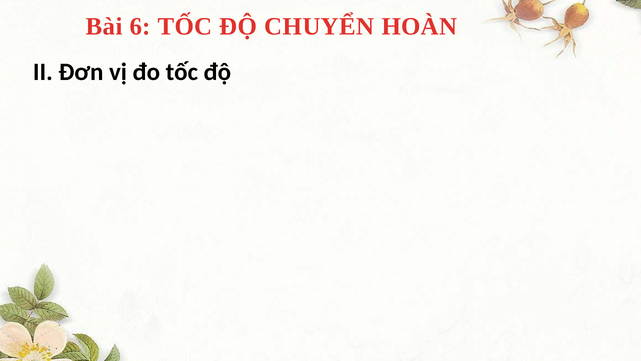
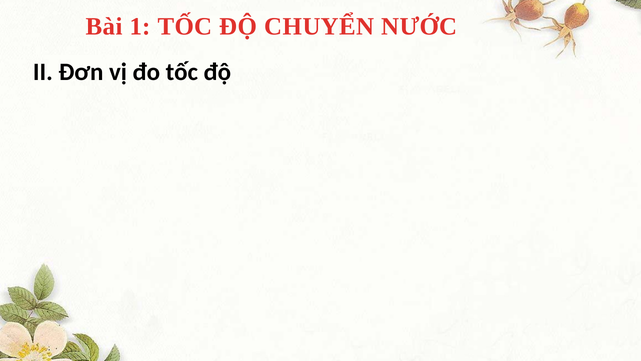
6: 6 -> 1 (140, 26)
HOÀN: HOÀN -> NƯỚC (419, 26)
